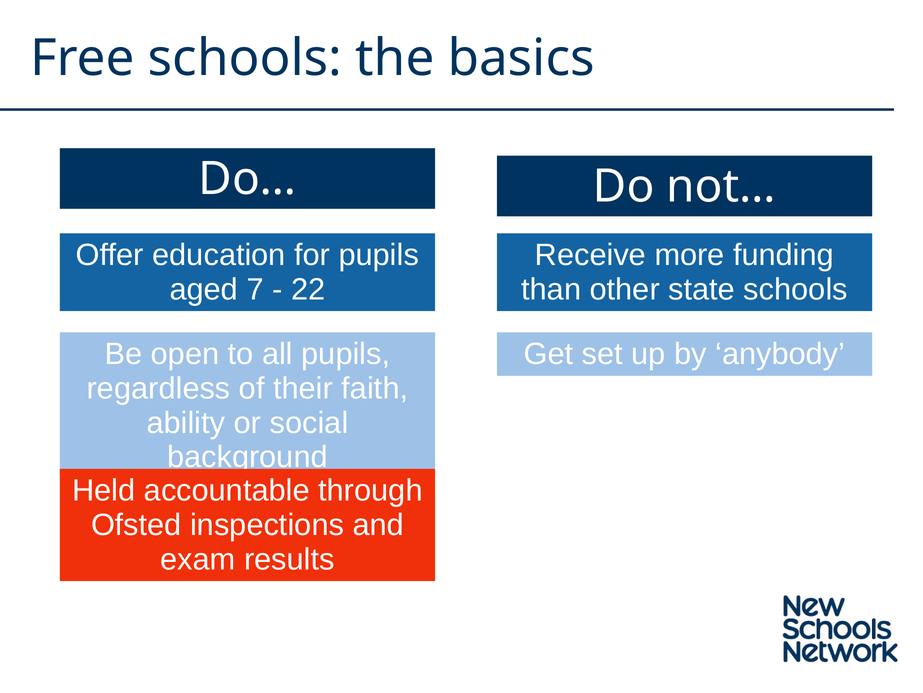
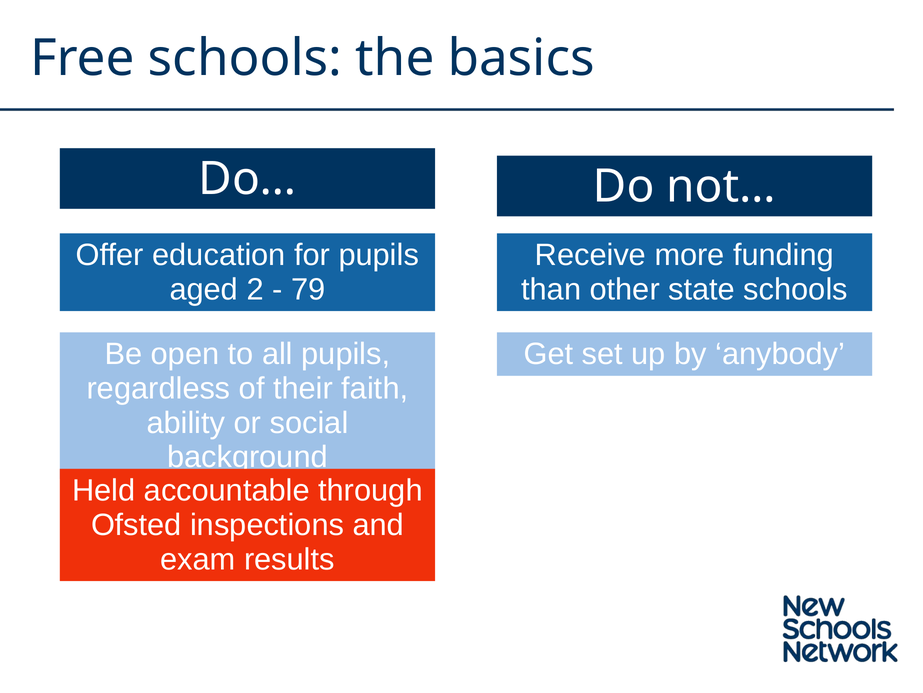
7: 7 -> 2 (255, 289)
22: 22 -> 79 (308, 289)
